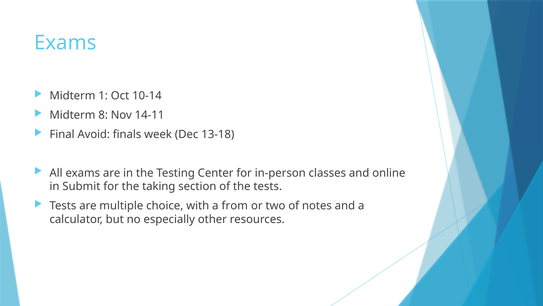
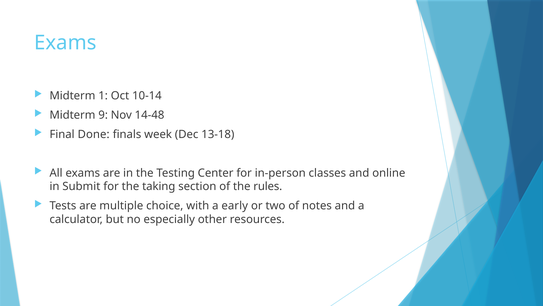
8: 8 -> 9 (103, 115)
14-11: 14-11 -> 14-48 (150, 115)
Avoid: Avoid -> Done (94, 134)
the tests: tests -> rules (268, 186)
from: from -> early (235, 205)
